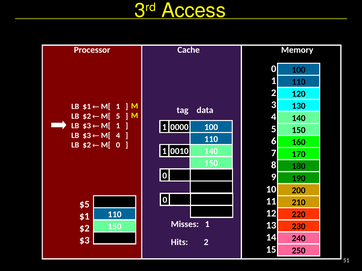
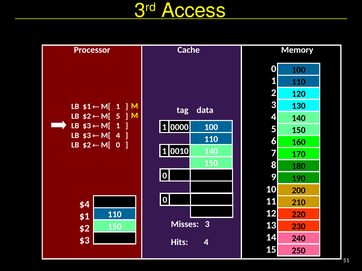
$5: $5 -> $4 (84, 205)
Misses 1: 1 -> 3 (207, 225)
Hits 2: 2 -> 4 (206, 243)
